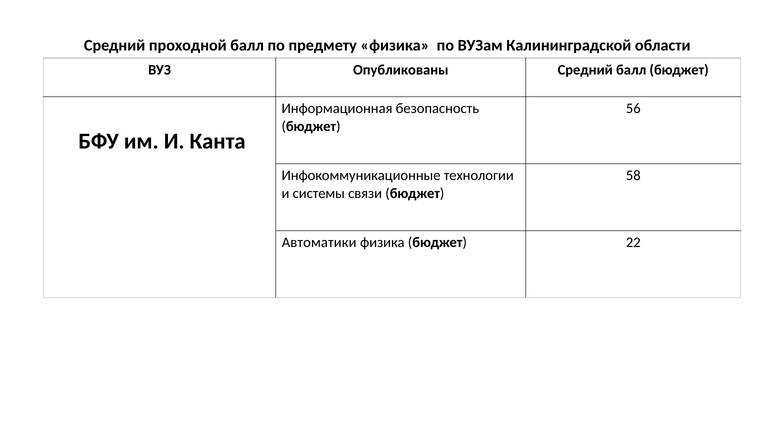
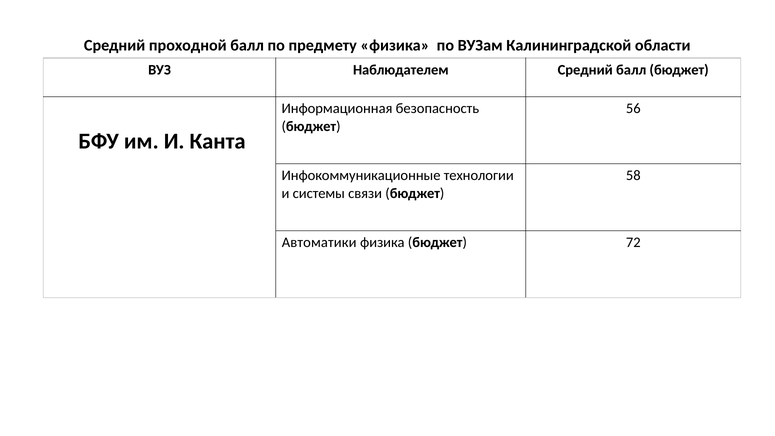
Опубликованы: Опубликованы -> Наблюдателем (401, 70)
22: 22 -> 72 (633, 243)
